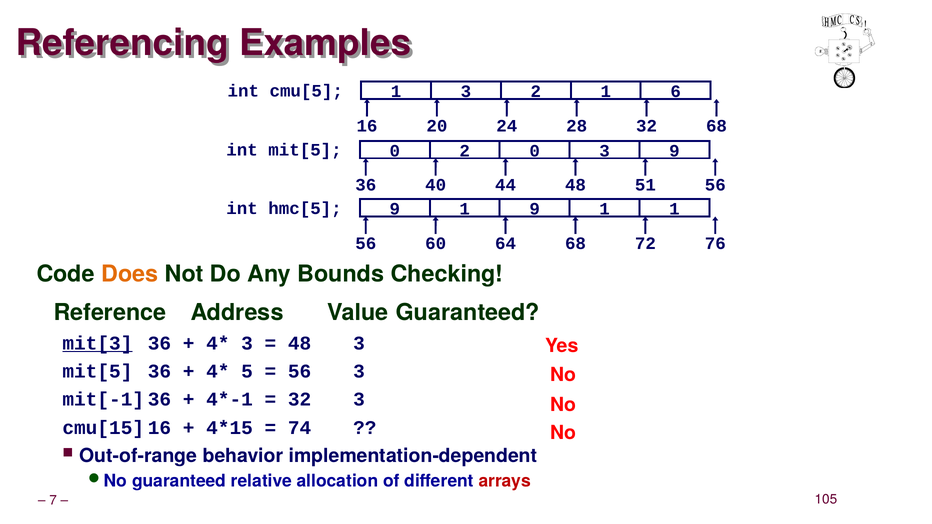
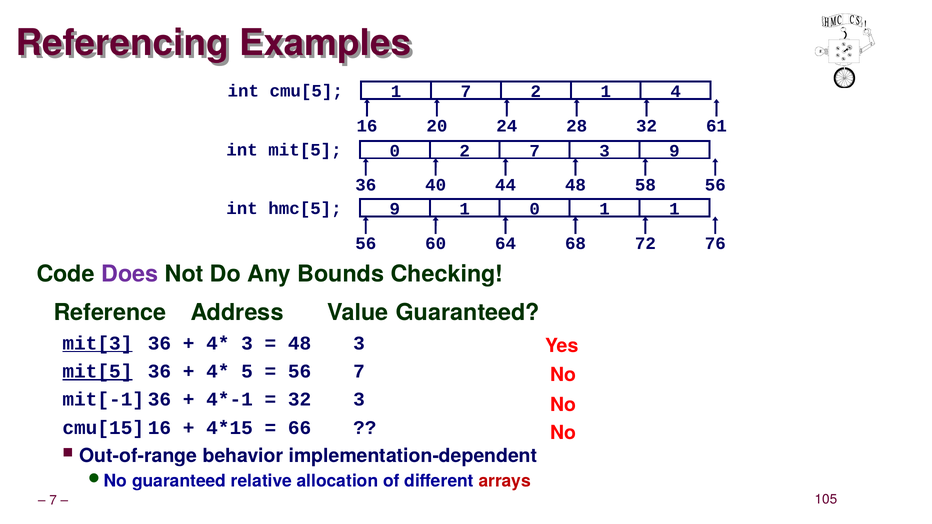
1 3: 3 -> 7 (466, 91)
6: 6 -> 4 (676, 91)
32 68: 68 -> 61 (716, 126)
2 0: 0 -> 7 (535, 151)
51: 51 -> 58 (645, 185)
1 9: 9 -> 0 (535, 209)
Does colour: orange -> purple (130, 274)
mit[5 underline: none -> present (97, 372)
56 3: 3 -> 7 (359, 372)
74: 74 -> 66 (300, 428)
